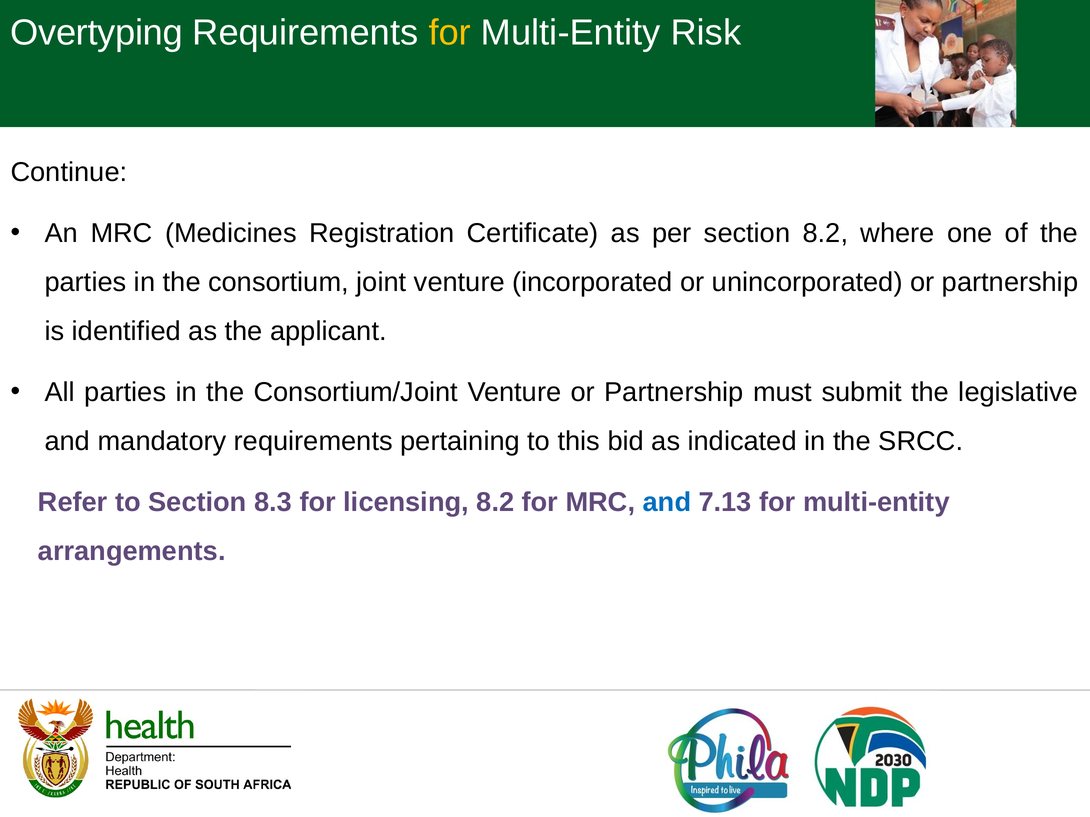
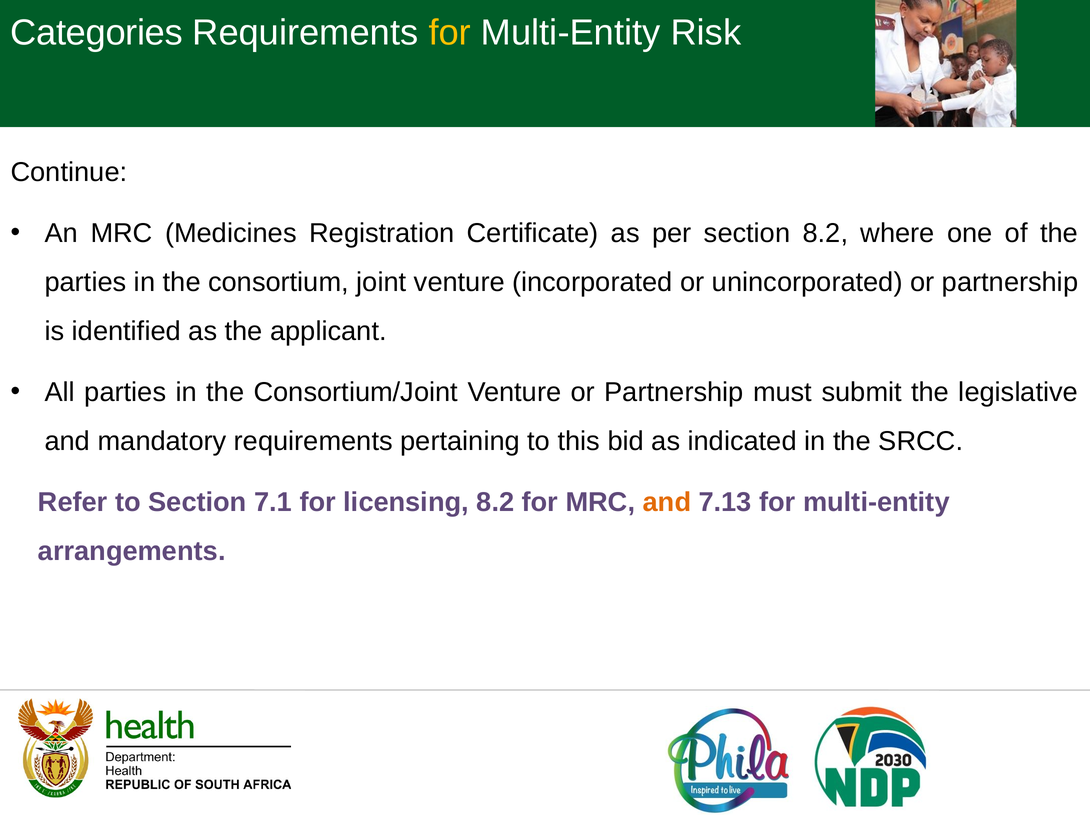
Overtyping: Overtyping -> Categories (97, 33)
8.3: 8.3 -> 7.1 (273, 503)
and colour: blue -> orange (667, 503)
